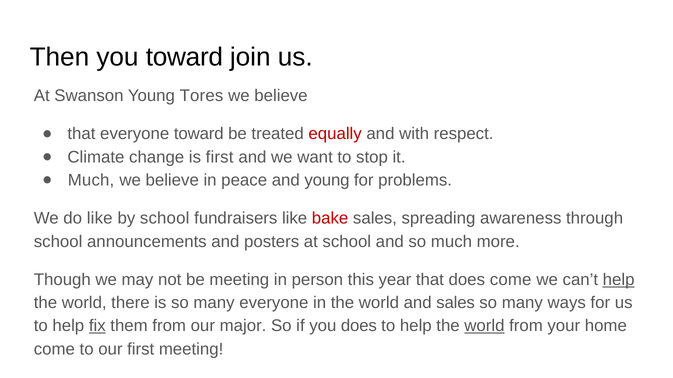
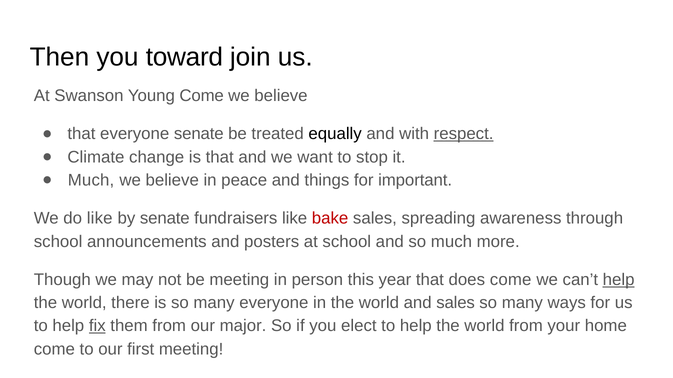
Young Tores: Tores -> Come (202, 96)
everyone toward: toward -> senate (199, 134)
equally colour: red -> black (335, 134)
respect underline: none -> present (464, 134)
is first: first -> that (220, 157)
and young: young -> things (327, 181)
problems: problems -> important (415, 181)
by school: school -> senate (165, 219)
you does: does -> elect (359, 326)
world underline: present -> none (484, 326)
